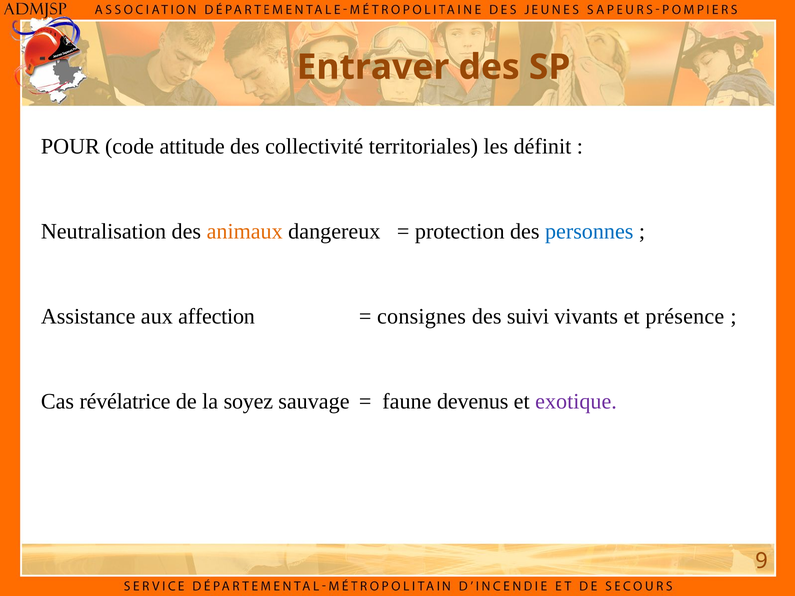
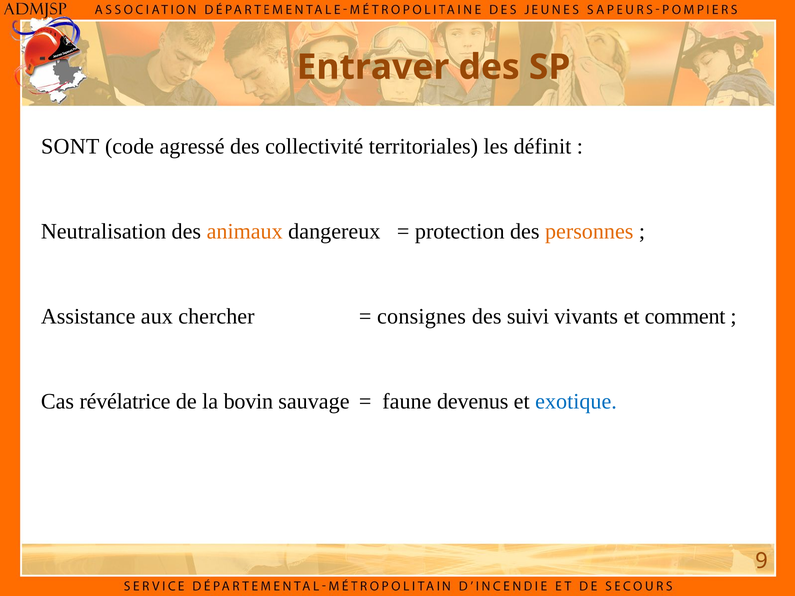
POUR: POUR -> SONT (70, 146)
attitude: attitude -> agressé (192, 146)
personnes colour: blue -> orange (589, 231)
affection: affection -> chercher (216, 317)
présence: présence -> comment (685, 317)
soyez: soyez -> bovin (248, 402)
exotique colour: purple -> blue (576, 402)
